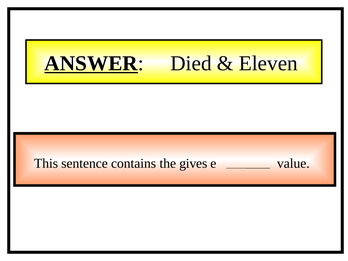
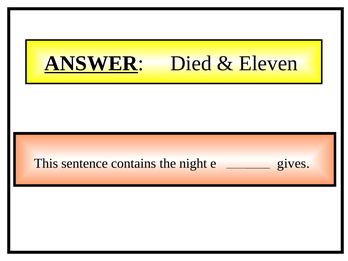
gives: gives -> night (193, 164)
value: value -> gives (293, 164)
